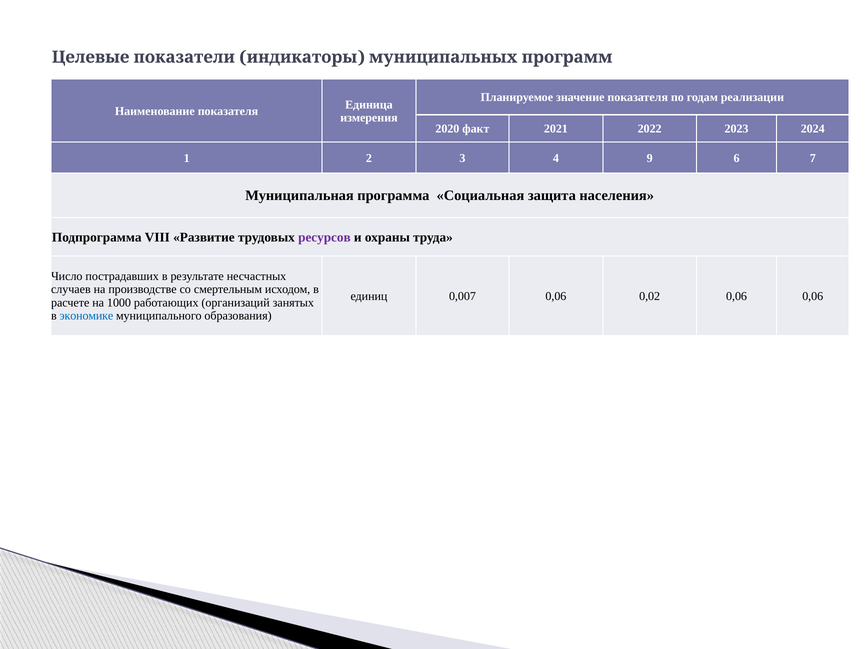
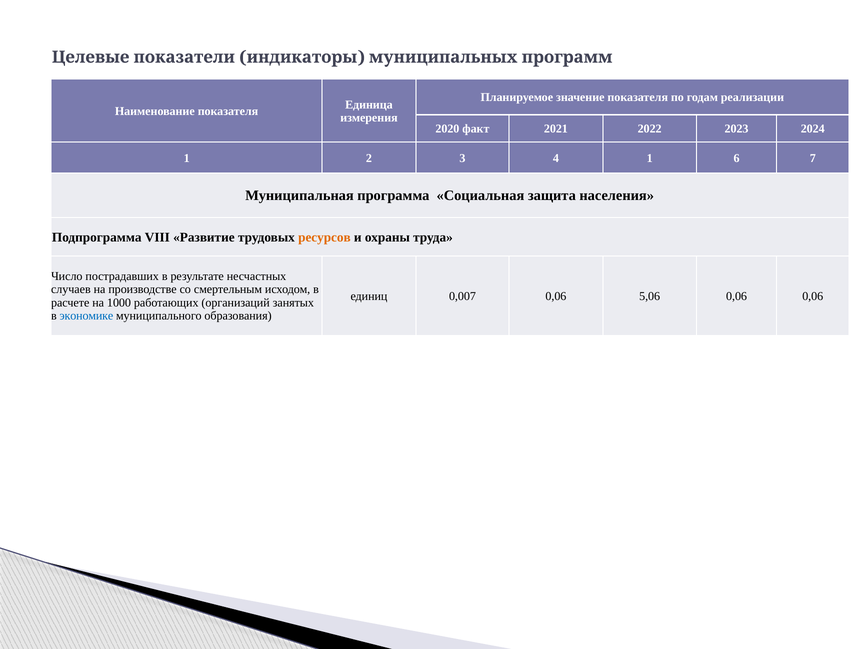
4 9: 9 -> 1 (650, 158)
ресурсов colour: purple -> orange (324, 238)
0,02: 0,02 -> 5,06 (650, 297)
